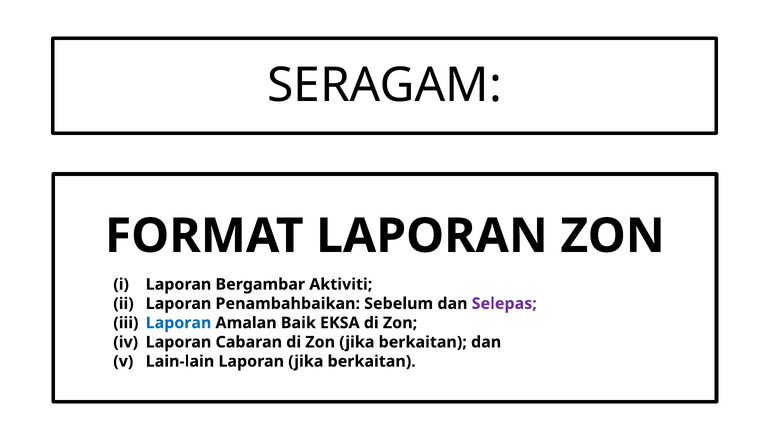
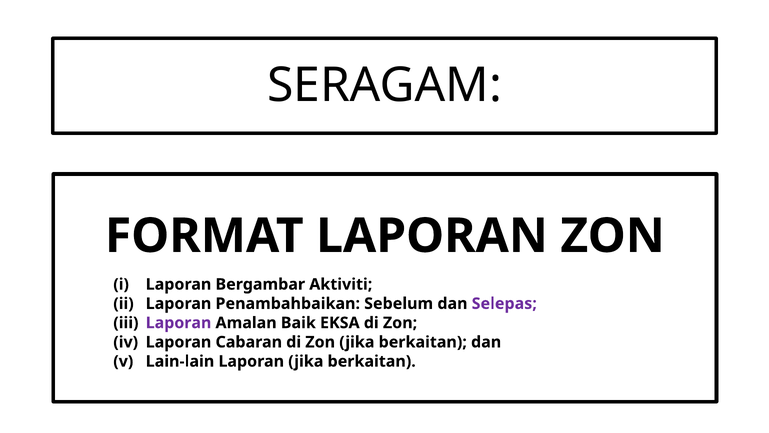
Laporan colour: blue -> purple (179, 323)
